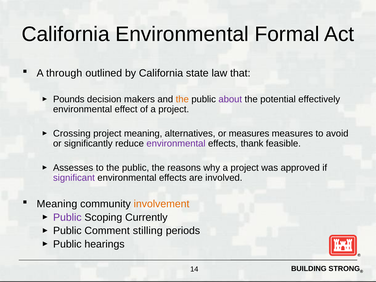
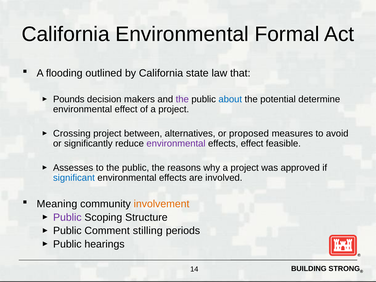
through: through -> flooding (64, 73)
the colour: orange -> purple (182, 99)
about colour: purple -> blue (230, 99)
effectively: effectively -> determine (319, 99)
project meaning: meaning -> between (143, 133)
or measures: measures -> proposed (249, 133)
effects thank: thank -> effect (252, 144)
significant colour: purple -> blue (74, 178)
Currently: Currently -> Structure (146, 217)
